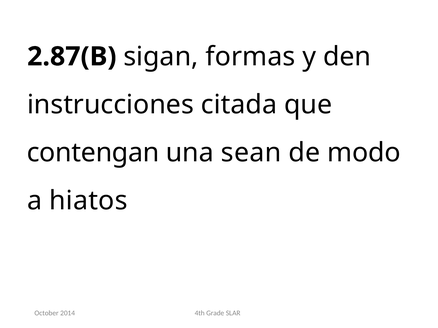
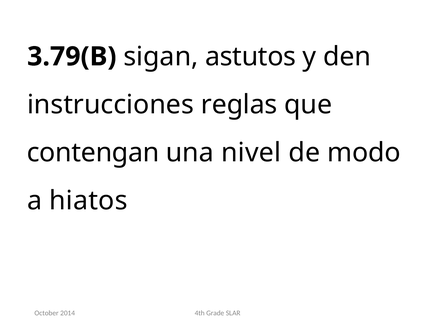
2.87(B: 2.87(B -> 3.79(B (72, 57)
formas: formas -> astutos (251, 57)
citada: citada -> reglas (239, 105)
sean: sean -> nivel (251, 153)
